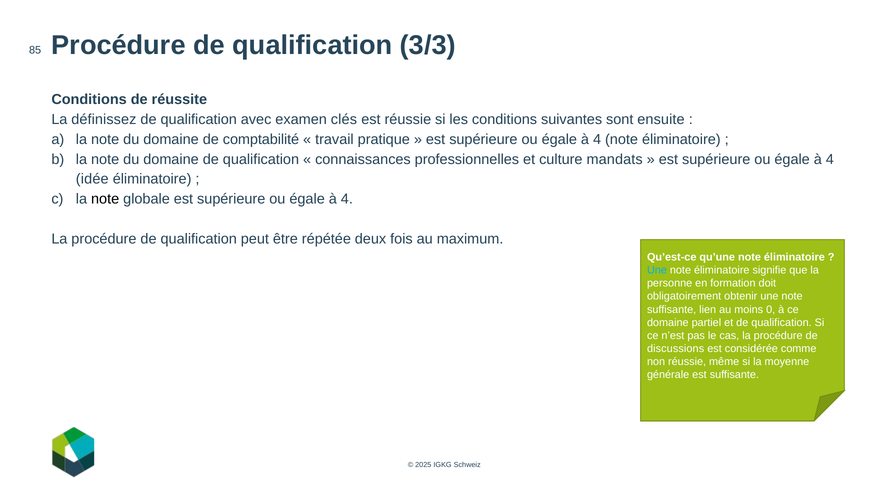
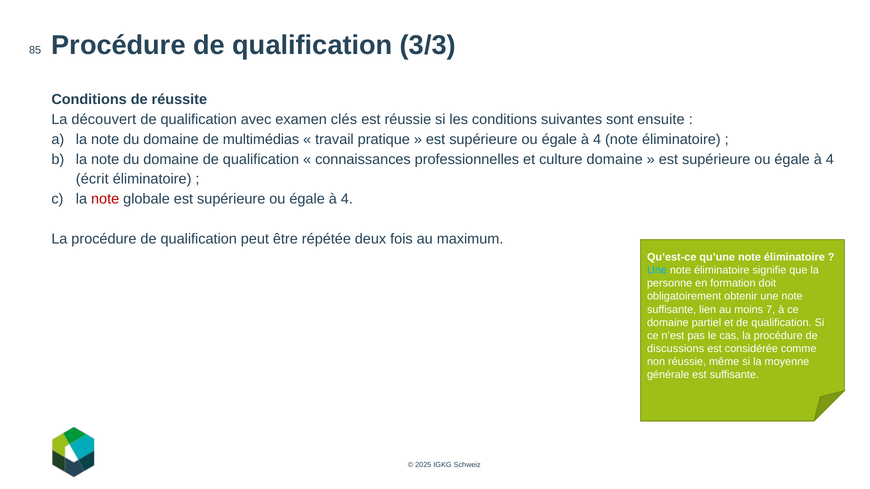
définissez: définissez -> découvert (104, 120)
comptabilité: comptabilité -> multimédias (261, 139)
culture mandats: mandats -> domaine (615, 159)
idée: idée -> écrit (92, 179)
note colour: black -> red (105, 199)
0: 0 -> 7 (771, 310)
